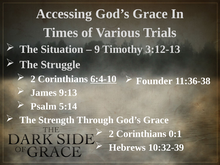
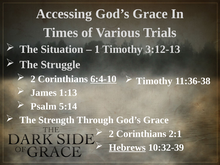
9: 9 -> 1 (97, 49)
Founder: Founder -> Timothy (154, 81)
9:13: 9:13 -> 1:13 (68, 93)
0:1: 0:1 -> 2:1 (175, 134)
Hebrews underline: none -> present (127, 147)
